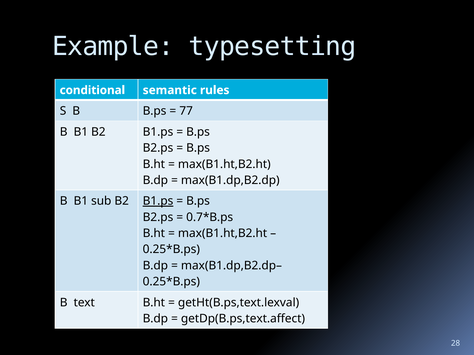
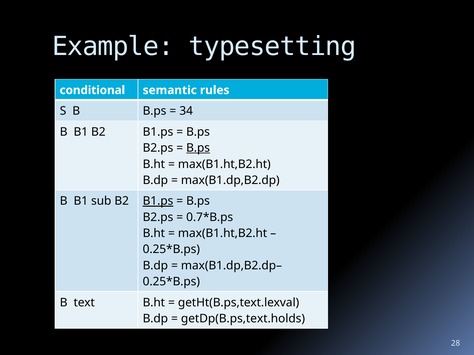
77: 77 -> 34 (186, 111)
B.ps underline: none -> present (198, 148)
getDp(B.ps,text.affect: getDp(B.ps,text.affect -> getDp(B.ps,text.holds (243, 319)
